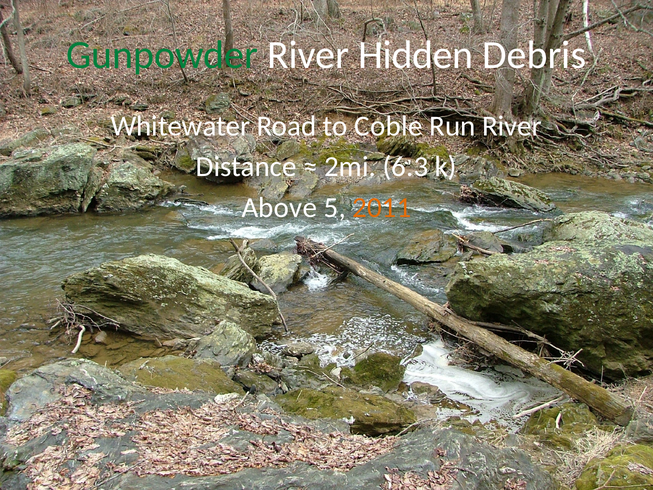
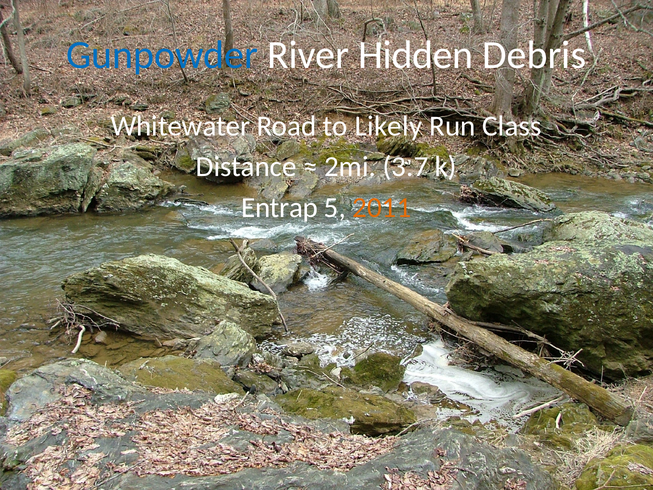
Gunpowder colour: green -> blue (162, 55)
Coble: Coble -> Likely (388, 126)
Run River: River -> Class (512, 126)
6.3: 6.3 -> 3.7 (405, 167)
Above: Above -> Entrap (280, 207)
